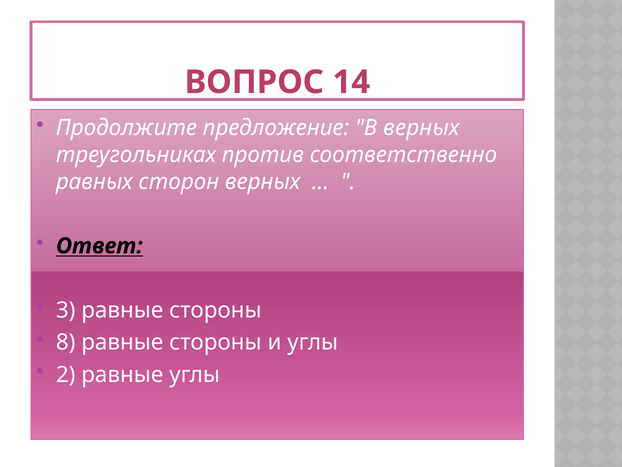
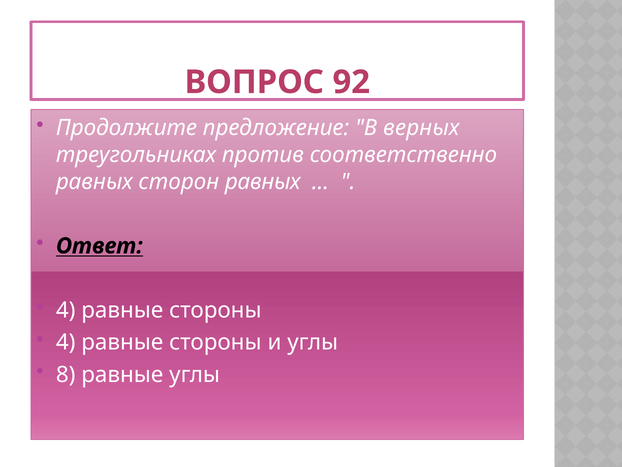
14: 14 -> 92 (351, 82)
сторон верных: верных -> равных (263, 181)
3: 3 -> 4 (66, 310)
8: 8 -> 4 (66, 342)
2: 2 -> 8 (66, 374)
